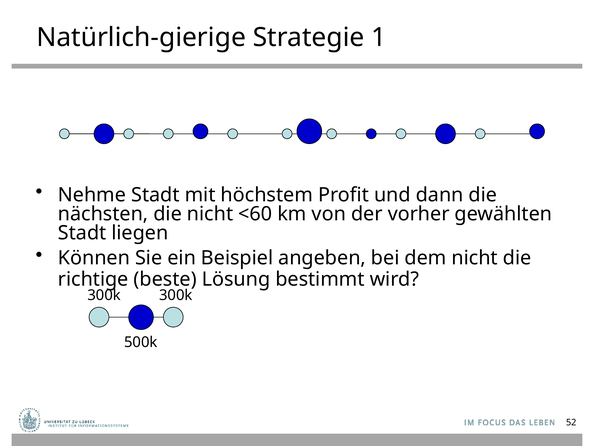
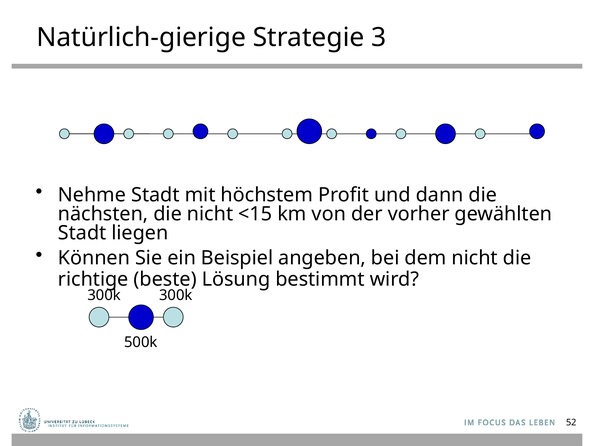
1: 1 -> 3 (379, 38)
<60: <60 -> <15 (255, 214)
